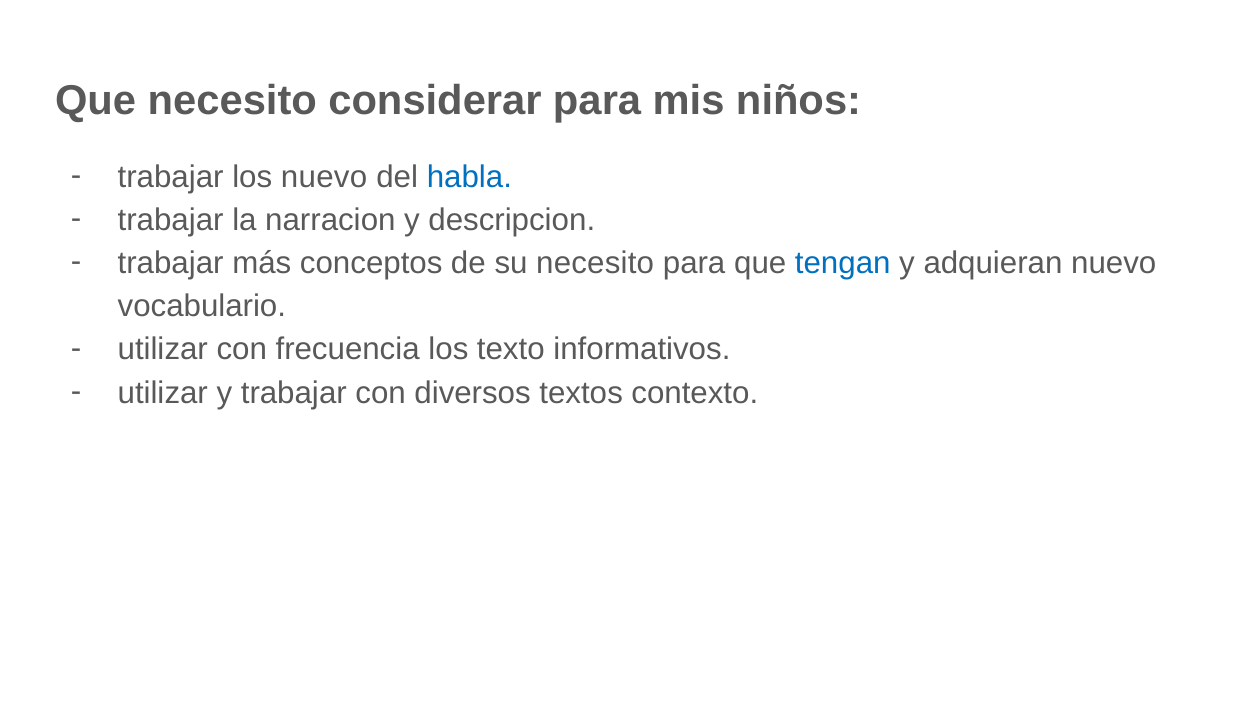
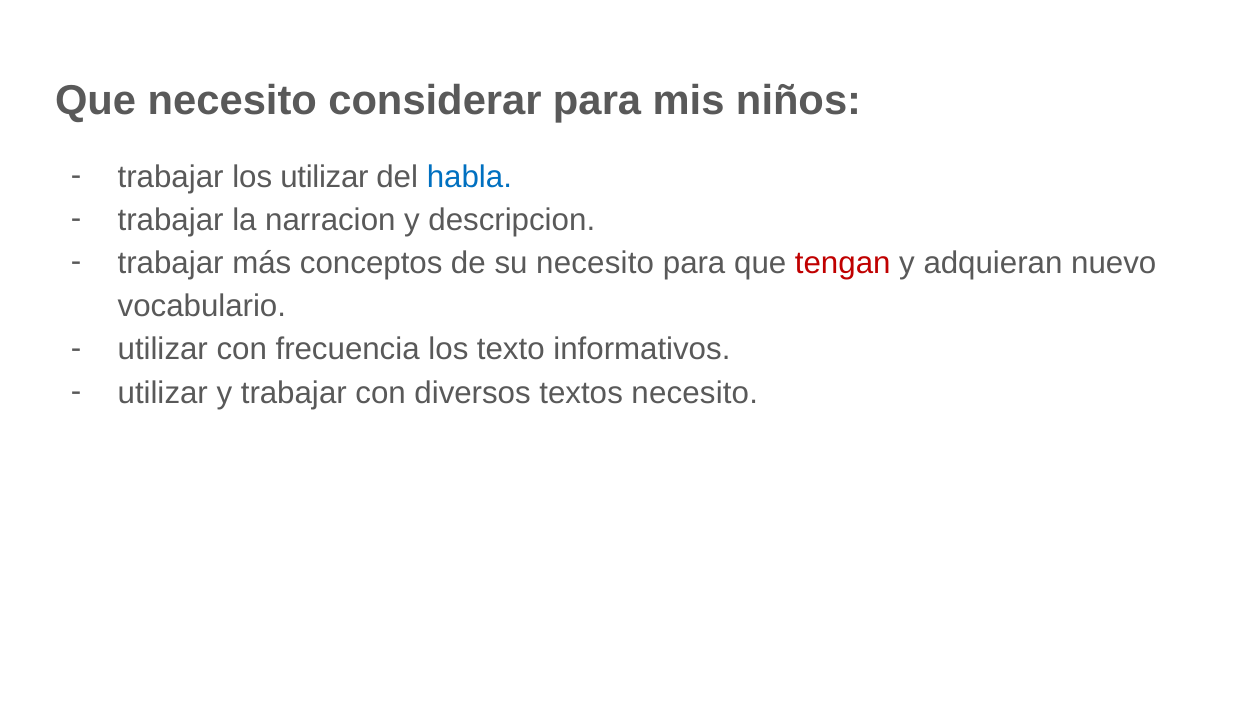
los nuevo: nuevo -> utilizar (324, 177)
tengan colour: blue -> red (843, 263)
textos contexto: contexto -> necesito (695, 393)
